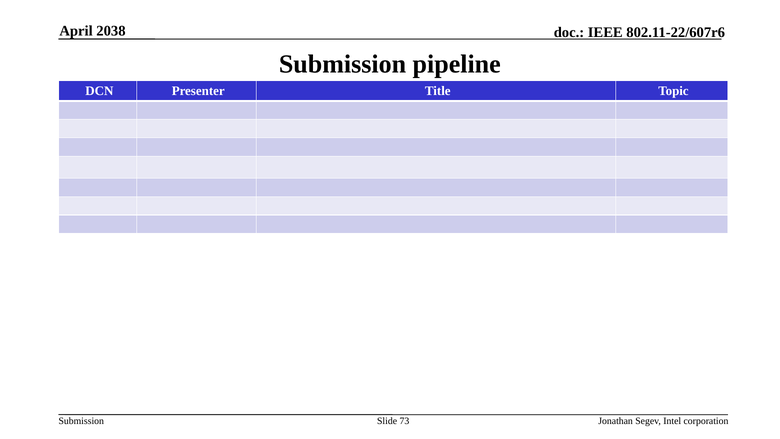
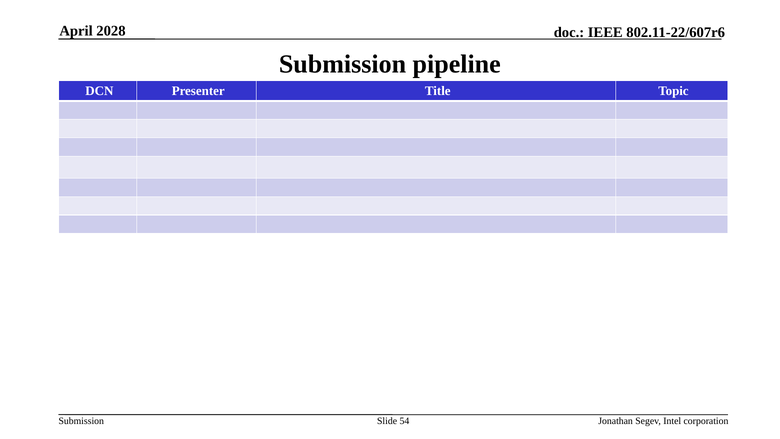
2038: 2038 -> 2028 (111, 31)
73: 73 -> 54 (404, 421)
